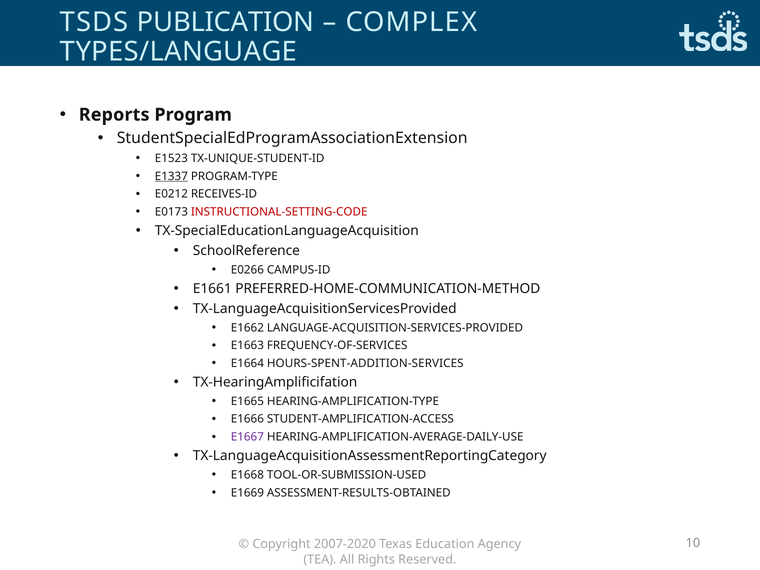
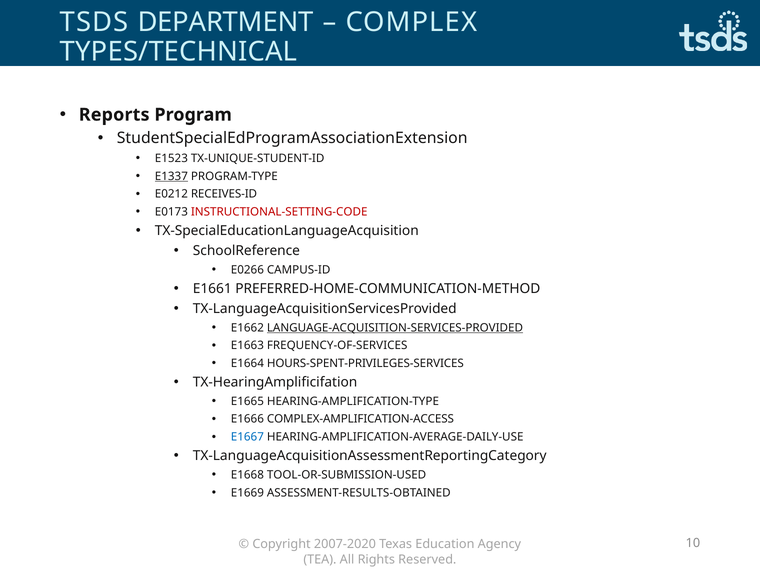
PUBLICATION: PUBLICATION -> DEPARTMENT (226, 22)
TYPES/LANGUAGE: TYPES/LANGUAGE -> TYPES/TECHNICAL (179, 52)
LANGUAGE-ACQUISITION-SERVICES-PROVIDED underline: none -> present (395, 328)
HOURS-SPENT-ADDITION-SERVICES: HOURS-SPENT-ADDITION-SERVICES -> HOURS-SPENT-PRIVILEGES-SERVICES (365, 363)
STUDENT-AMPLIFICATION-ACCESS: STUDENT-AMPLIFICATION-ACCESS -> COMPLEX-AMPLIFICATION-ACCESS (360, 419)
E1667 colour: purple -> blue (247, 437)
